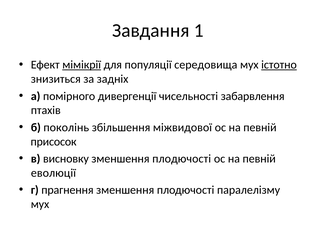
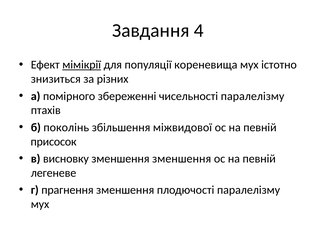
1: 1 -> 4 (199, 31)
середовища: середовища -> кореневища (206, 65)
істотно underline: present -> none (279, 65)
задніх: задніх -> різних (113, 79)
дивергенції: дивергенції -> збереженні (127, 96)
чисельності забарвлення: забарвлення -> паралелізму (253, 96)
плодючості: плодючості -> зменшення (182, 159)
еволюції: еволюції -> легеневе (54, 173)
